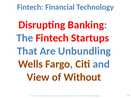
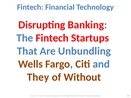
View: View -> They (38, 77)
